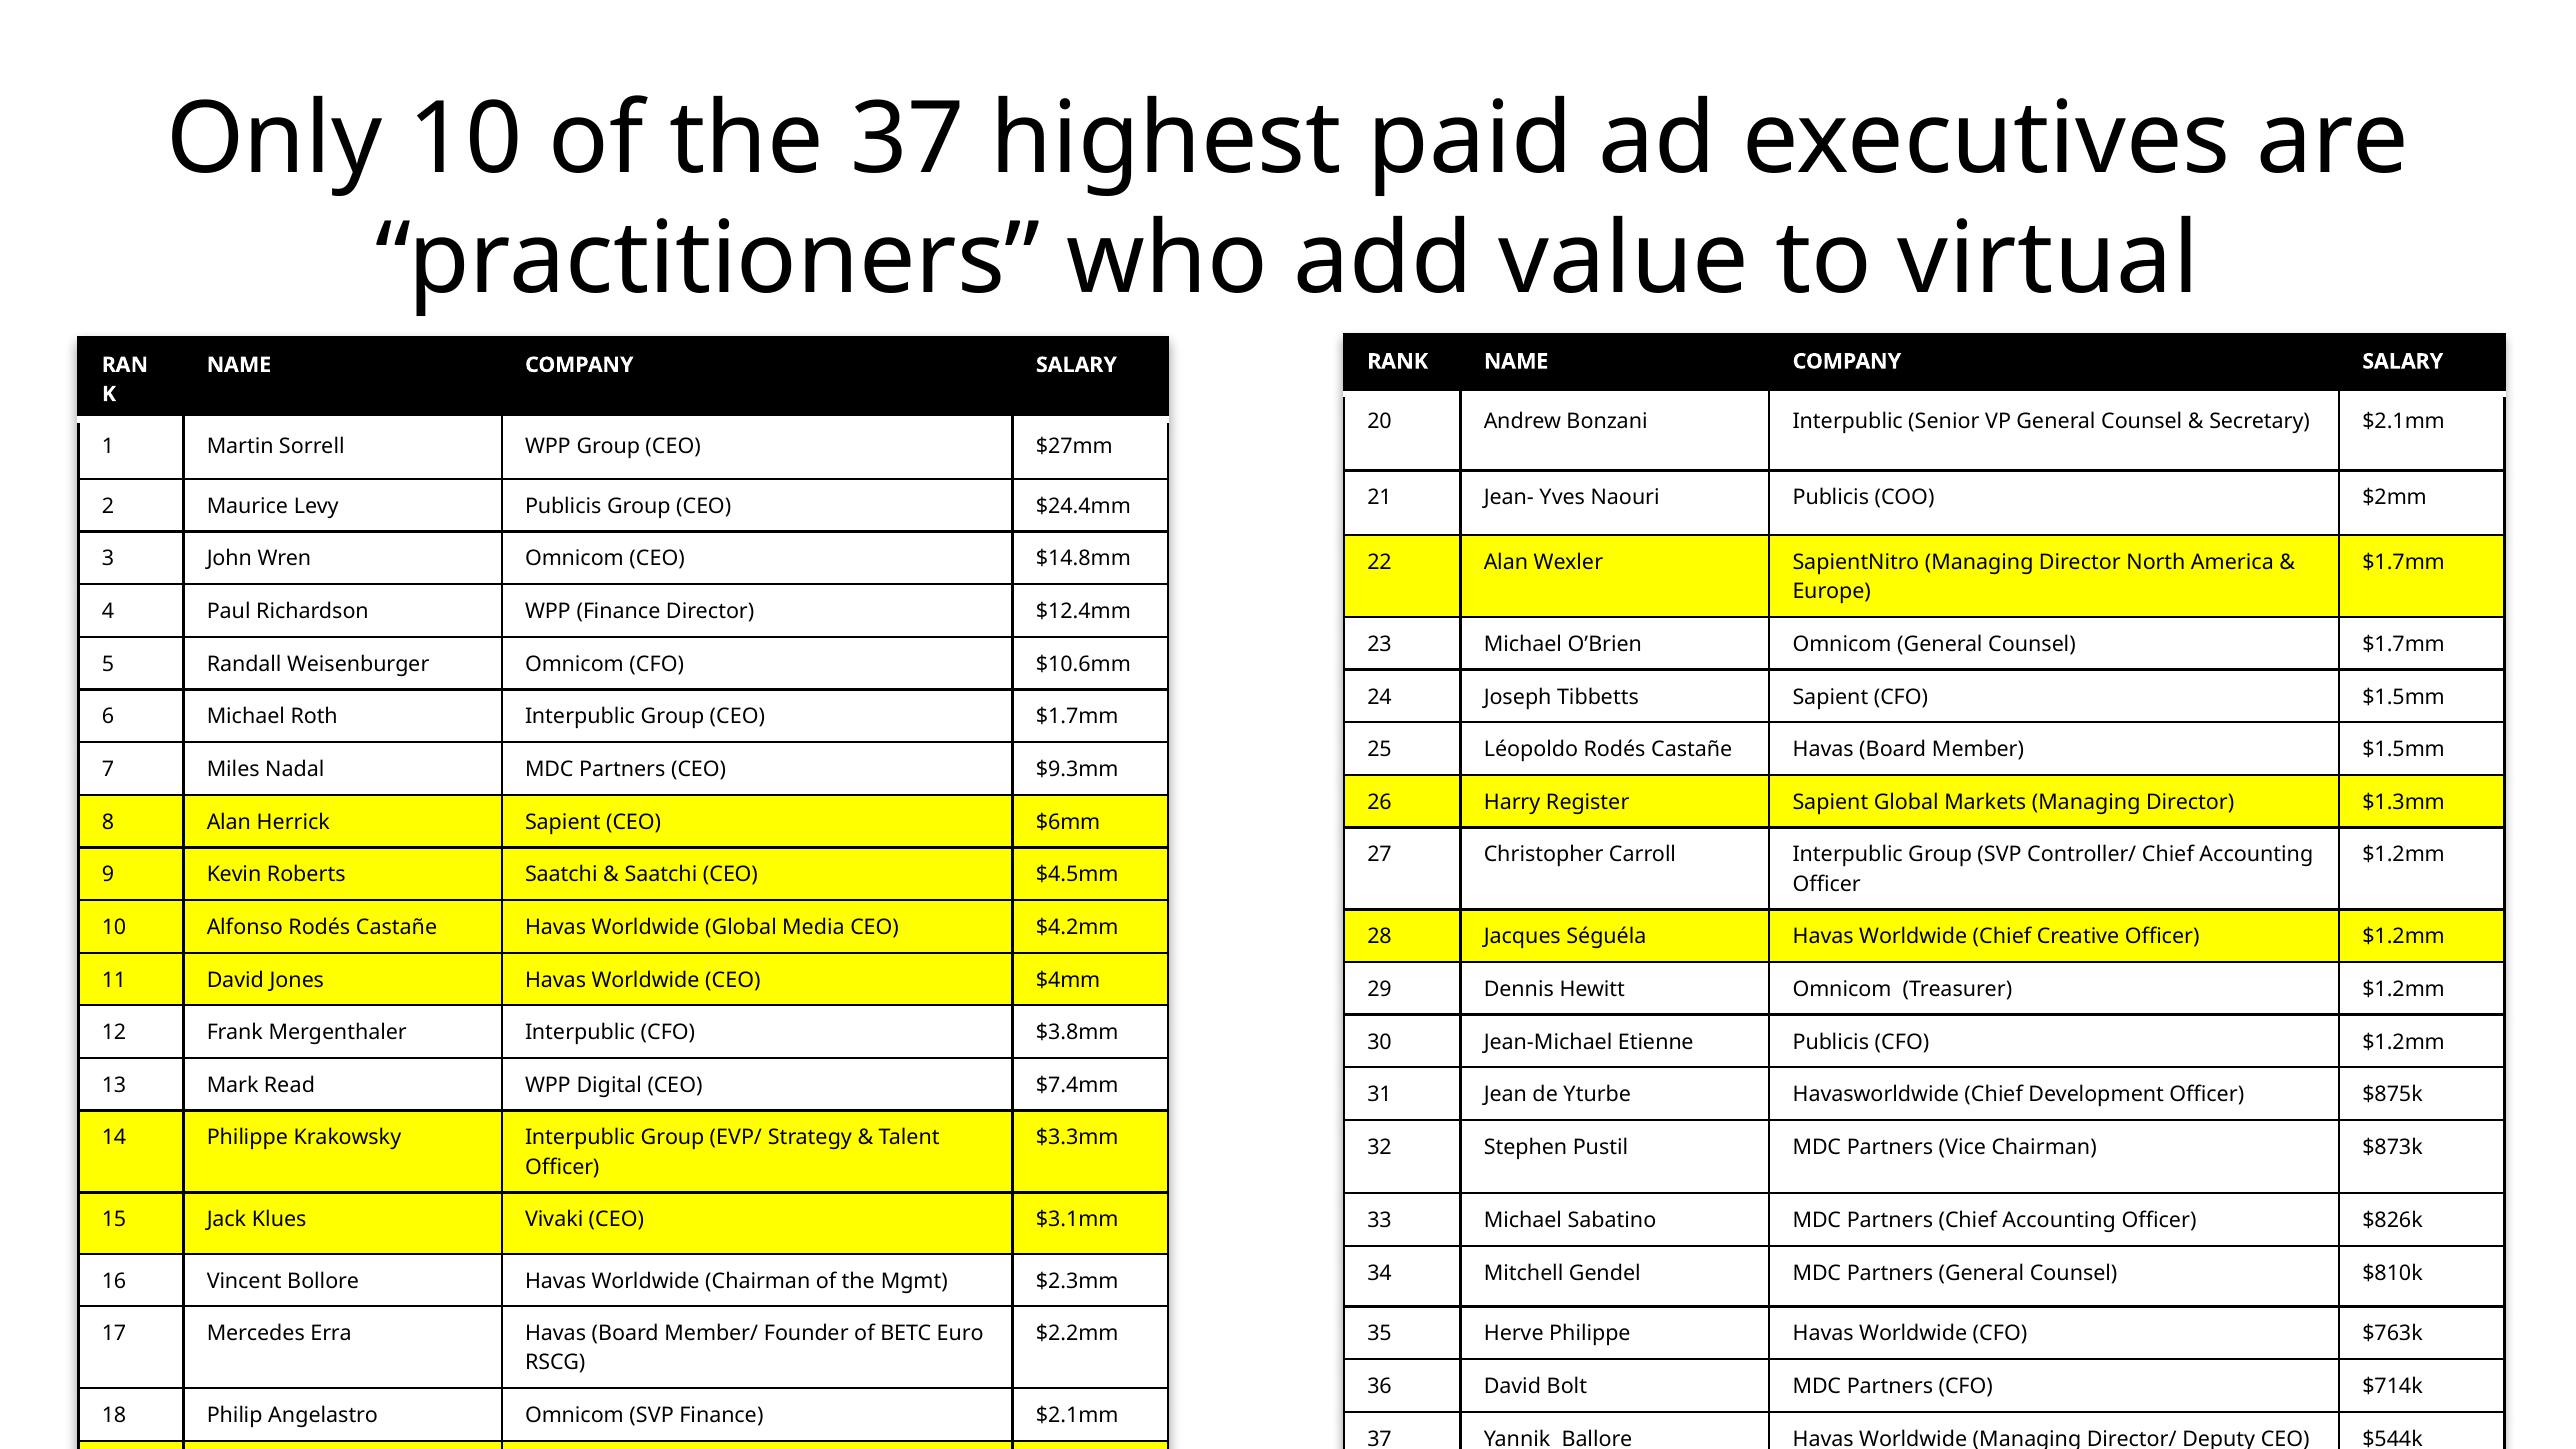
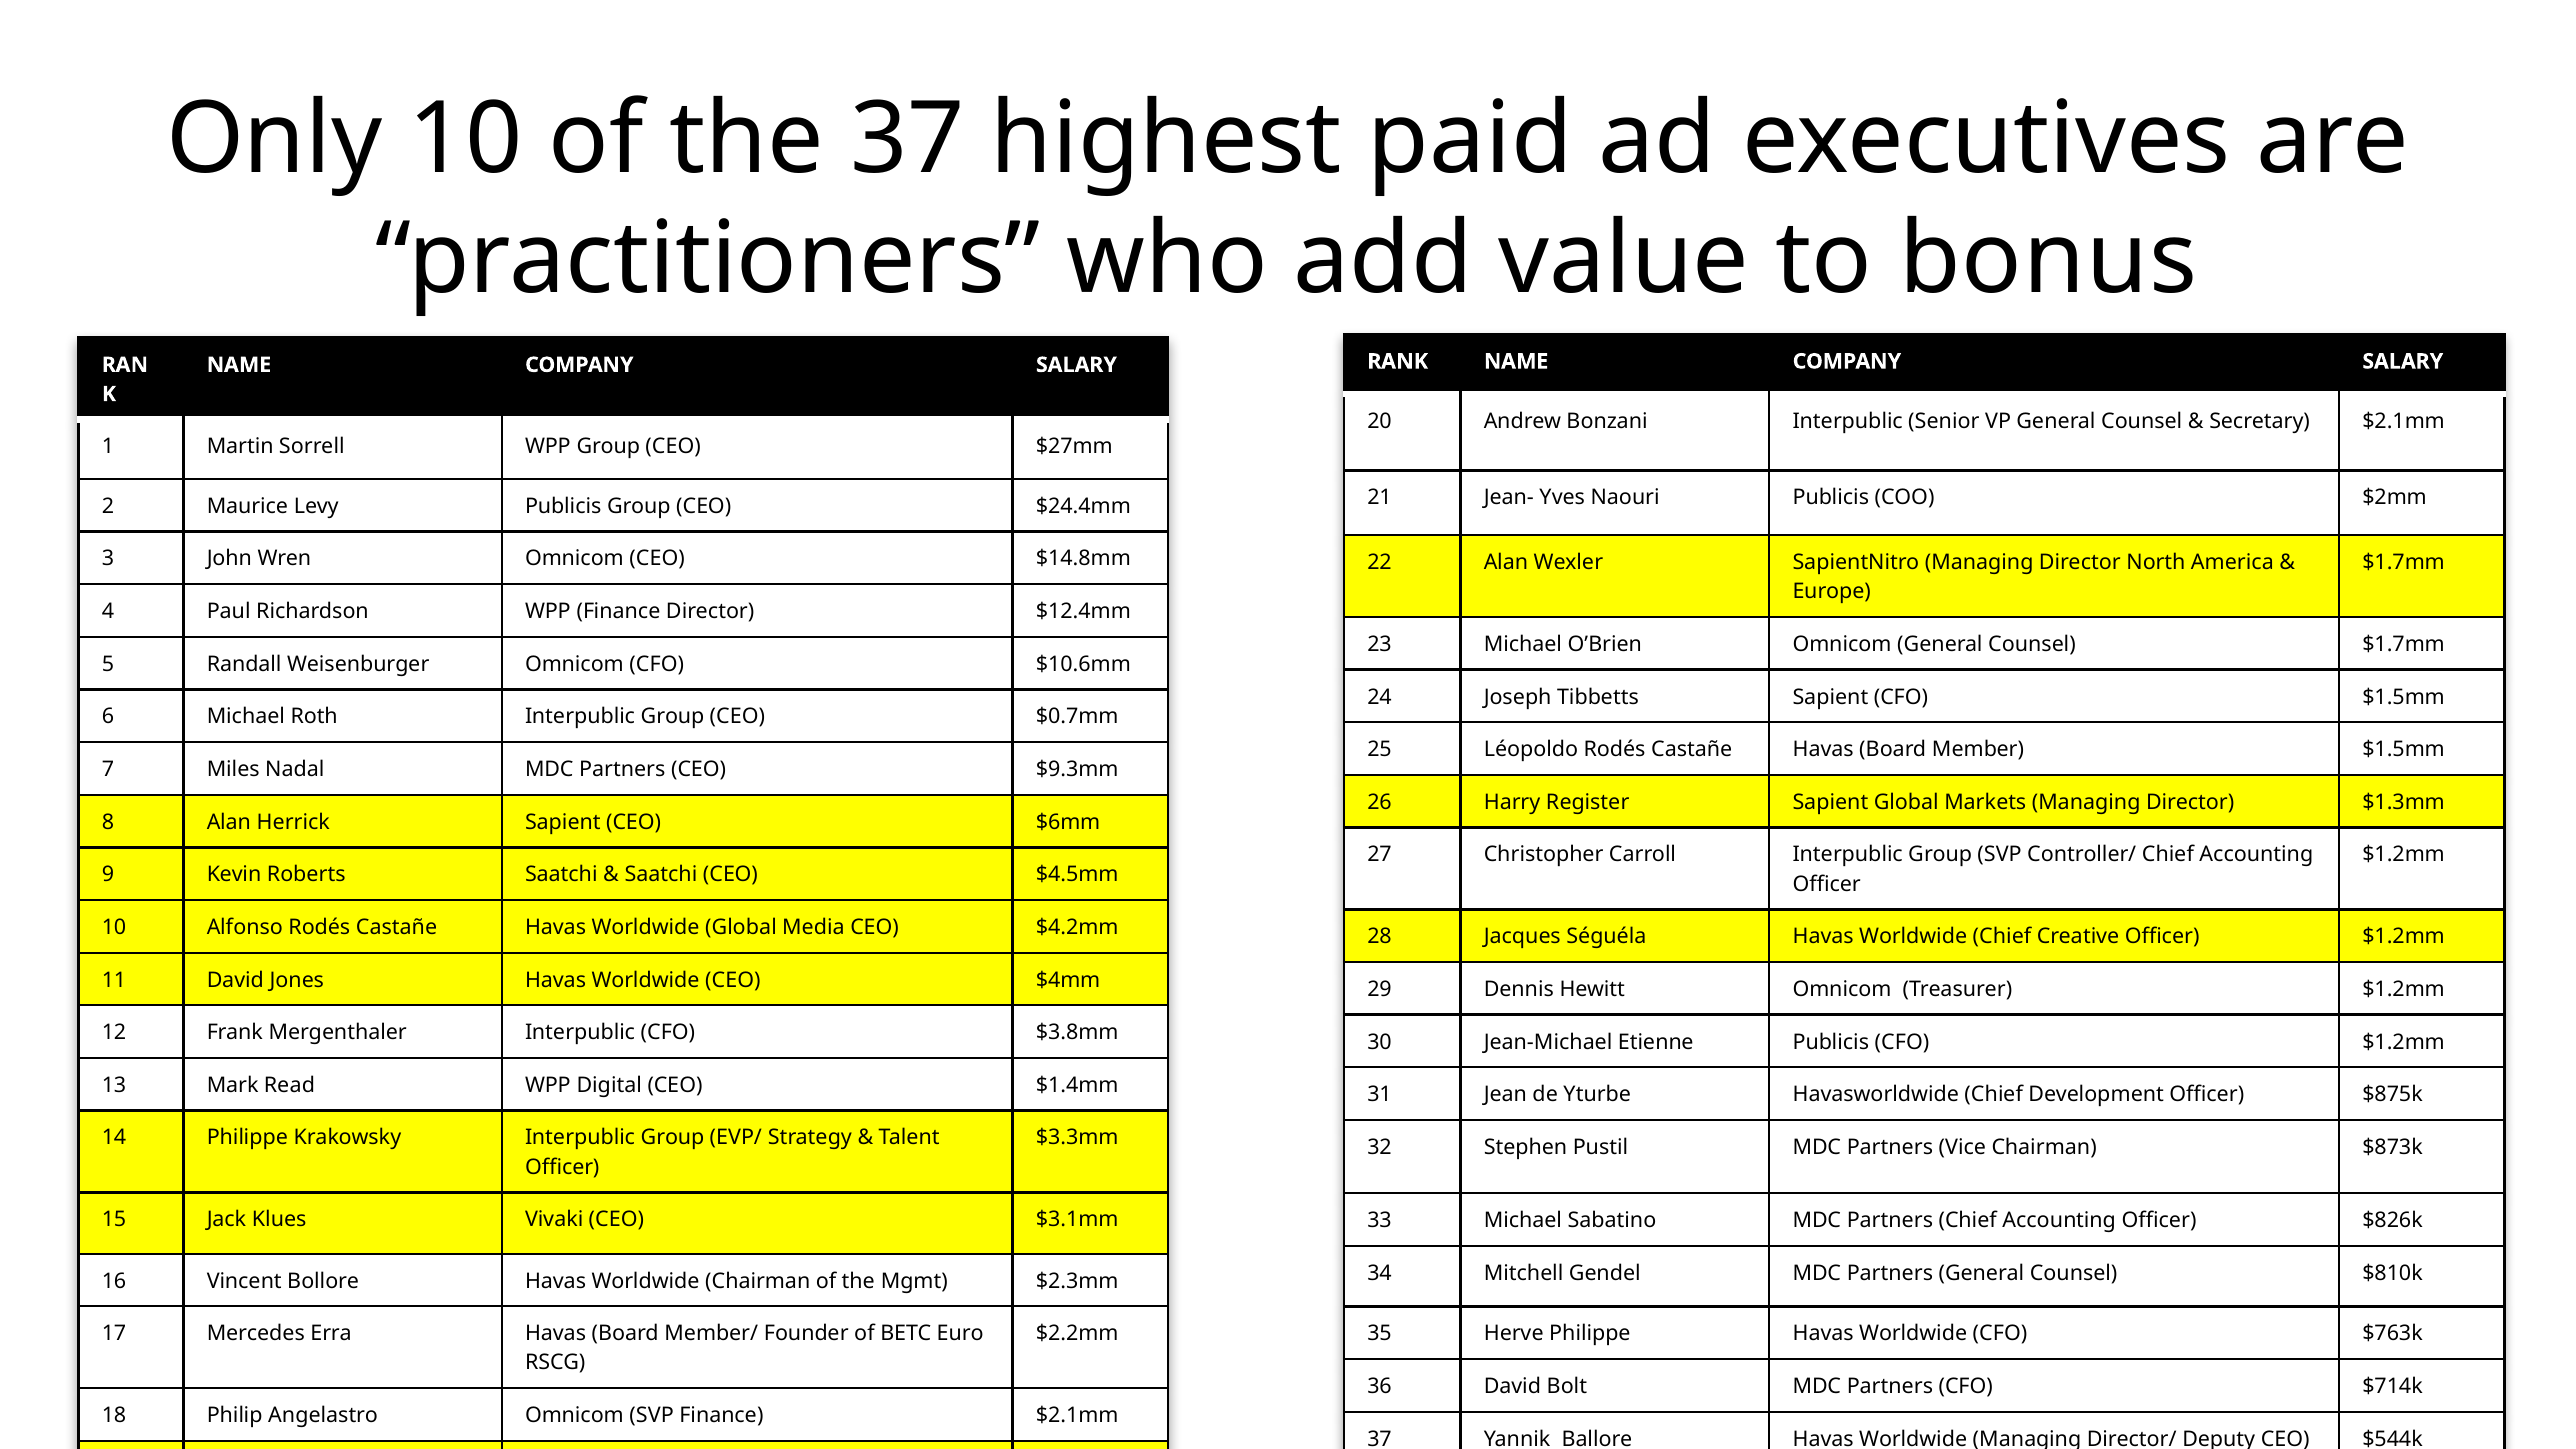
virtual: virtual -> bonus (2048, 260)
CEO $1.7mm: $1.7mm -> $0.7mm (1077, 717)
$7.4mm: $7.4mm -> $1.4mm (1077, 1085)
